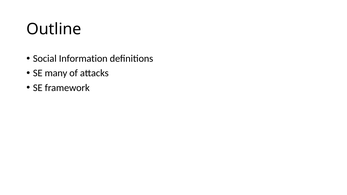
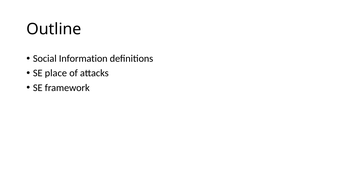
many: many -> place (56, 73)
